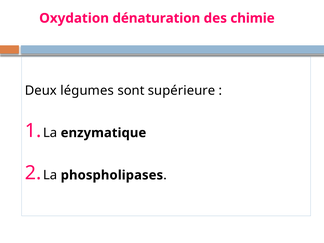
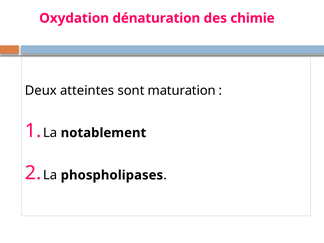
légumes: légumes -> atteintes (87, 91)
supérieure: supérieure -> maturation (182, 91)
enzymatique: enzymatique -> notablement (103, 133)
